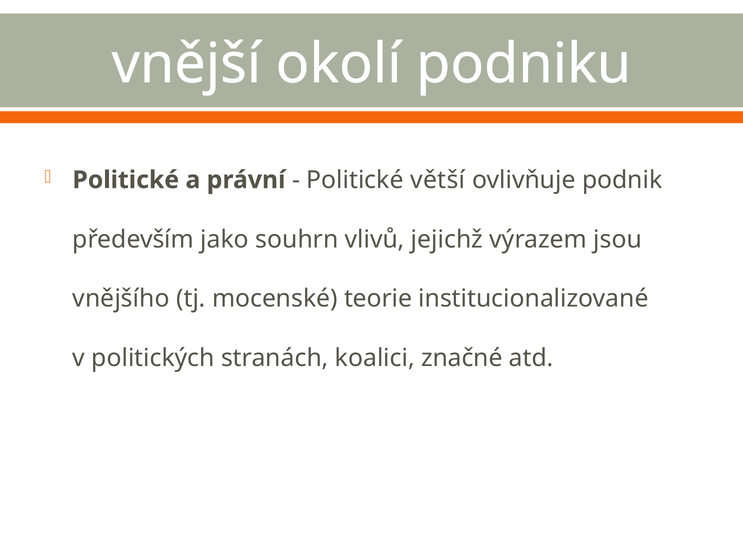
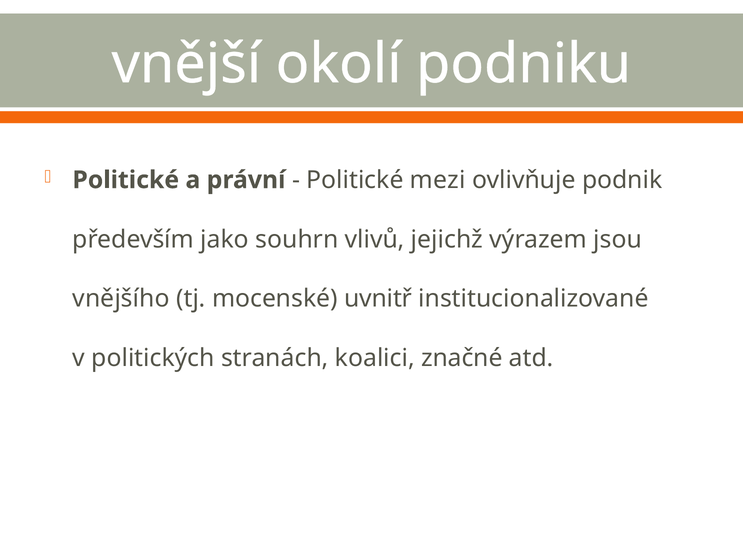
větší: větší -> mezi (438, 180)
teorie: teorie -> uvnitř (378, 299)
